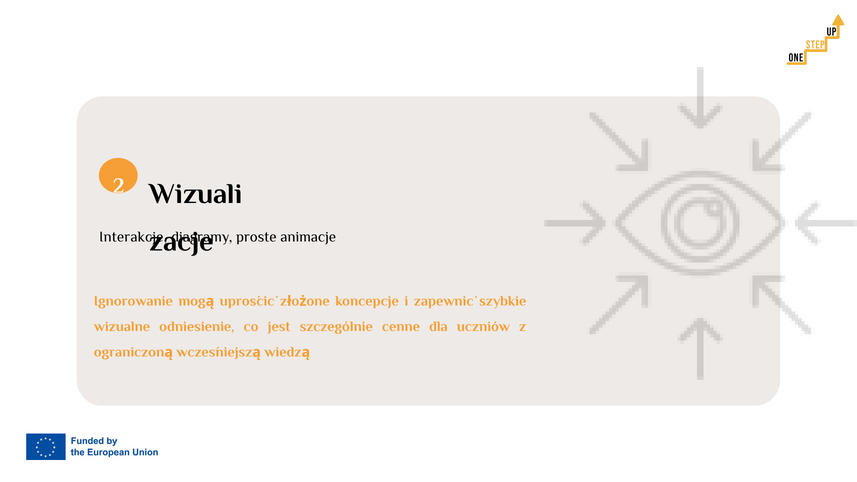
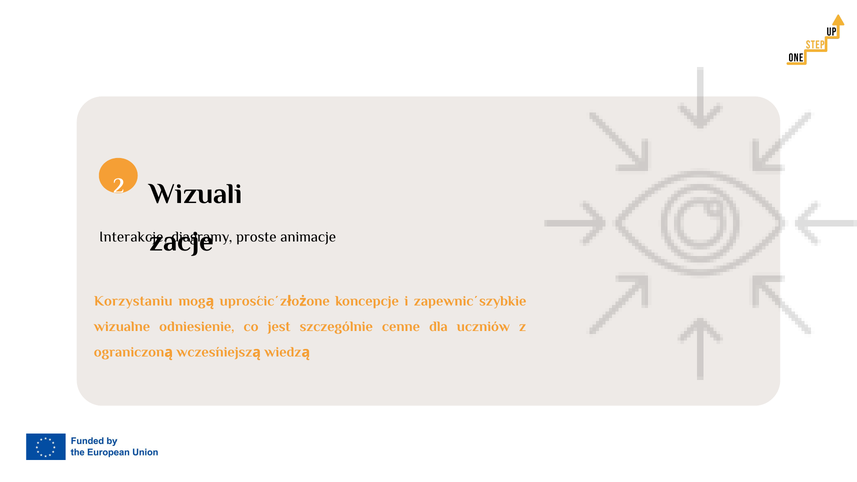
Ignorowanie: Ignorowanie -> Korzystaniu (133, 301)
